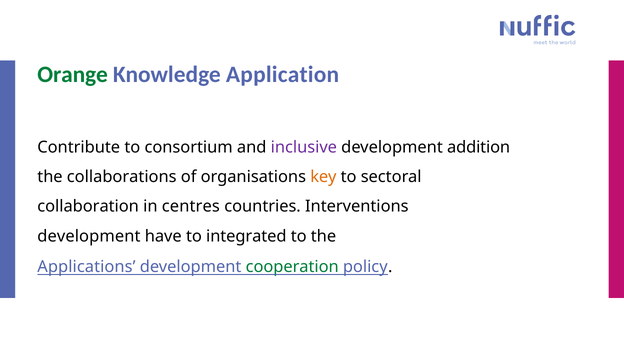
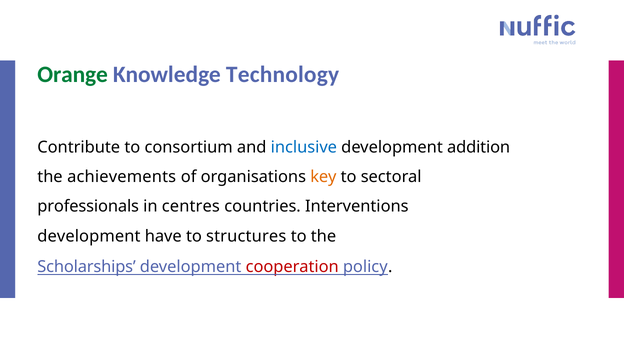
Application: Application -> Technology (283, 75)
inclusive colour: purple -> blue (304, 147)
collaborations: collaborations -> achievements (122, 177)
collaboration: collaboration -> professionals (88, 206)
integrated: integrated -> structures (246, 236)
Applications: Applications -> Scholarships (87, 267)
cooperation colour: green -> red (292, 267)
